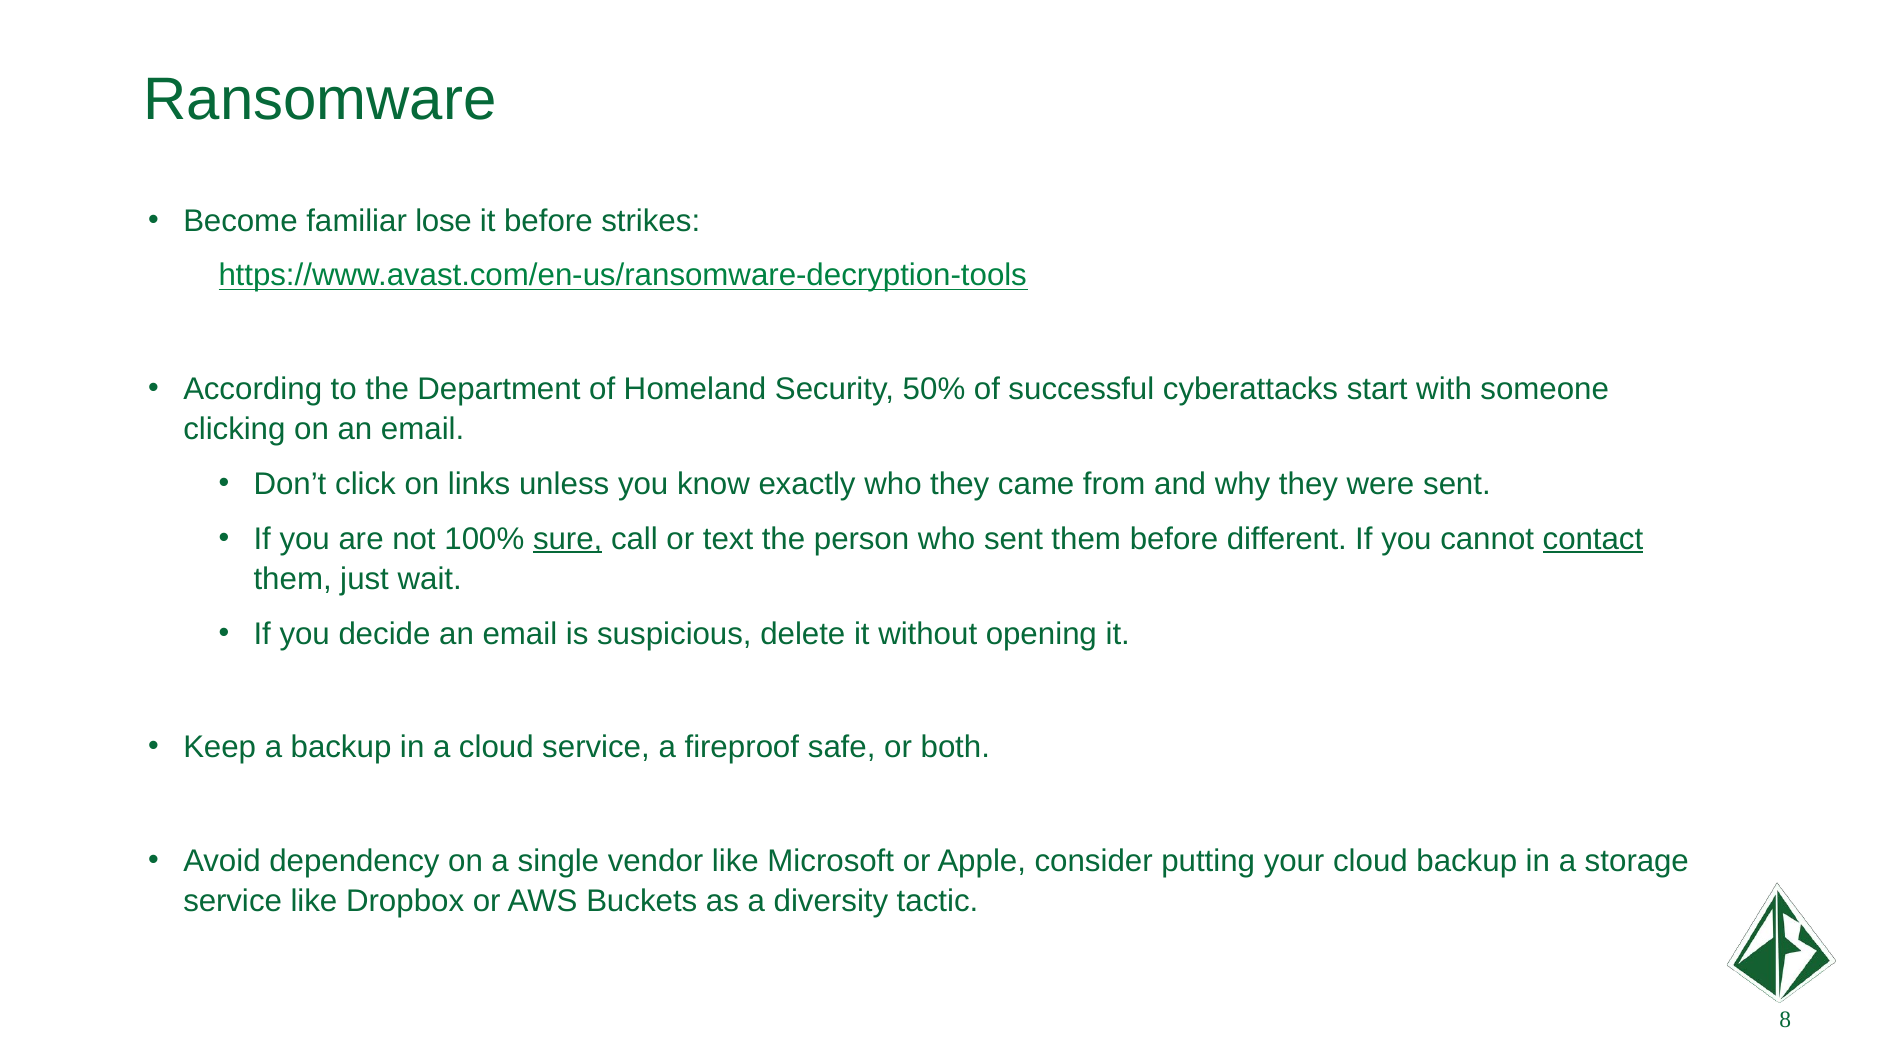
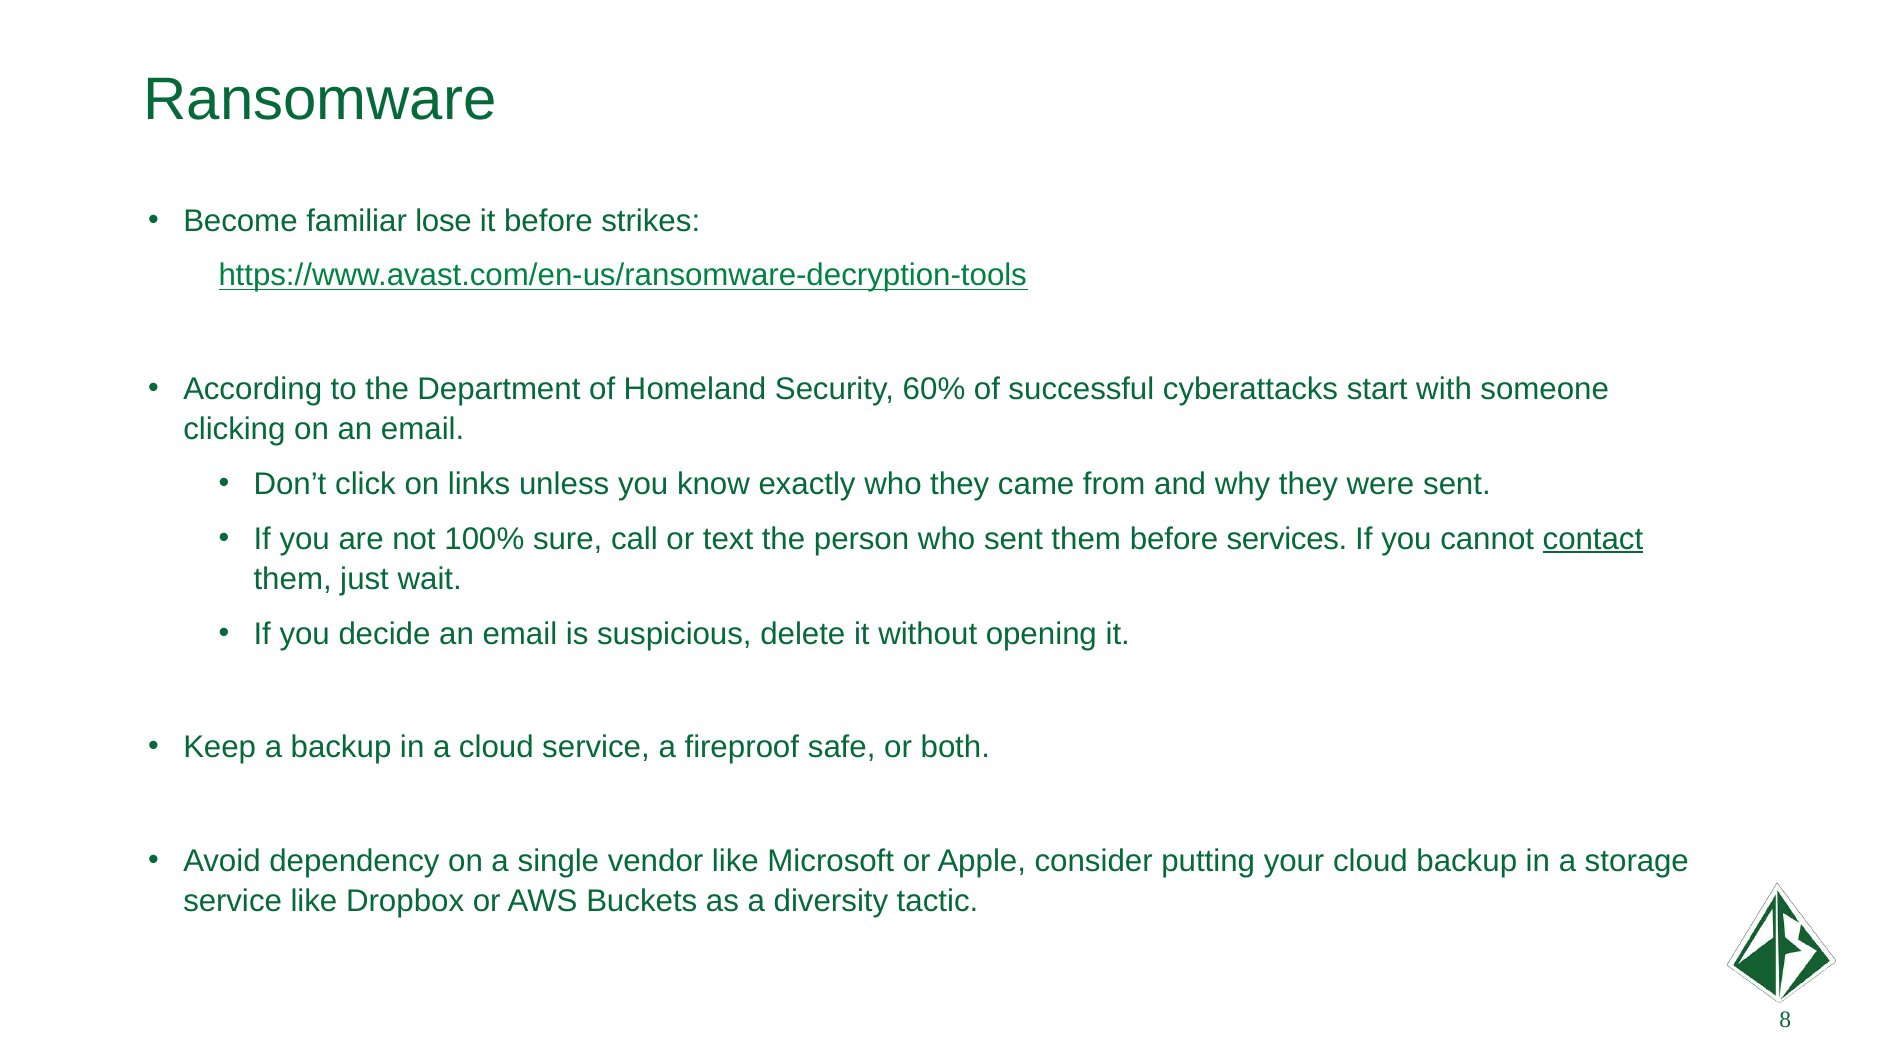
50%: 50% -> 60% (934, 389)
sure underline: present -> none (568, 539)
different: different -> services (1287, 539)
